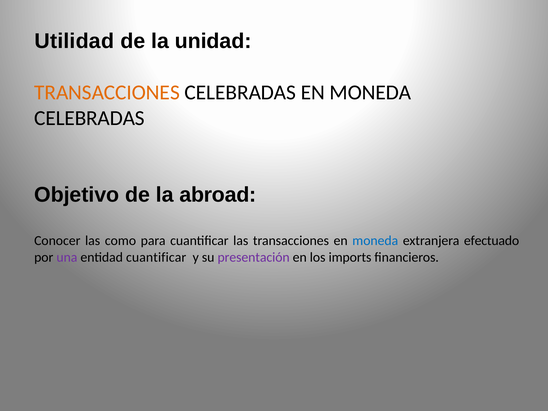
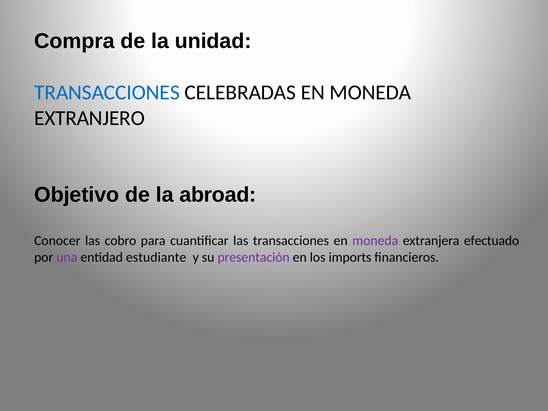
Utilidad: Utilidad -> Compra (74, 41)
TRANSACCIONES colour: orange -> blue (107, 92)
CELEBRADAS: CELEBRADAS -> EXTRANJERO (89, 118)
como: como -> cobro (121, 241)
moneda colour: blue -> purple (375, 241)
entidad cuantificar: cuantificar -> estudiante (156, 257)
